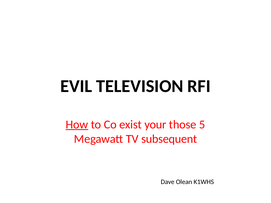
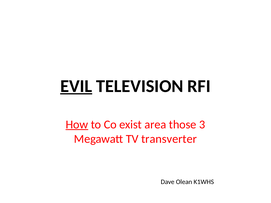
EVIL underline: none -> present (76, 86)
your: your -> area (155, 125)
5: 5 -> 3 (202, 125)
subsequent: subsequent -> transverter (169, 139)
